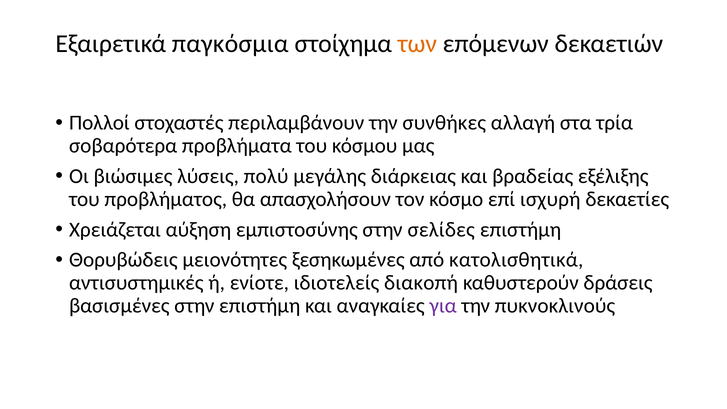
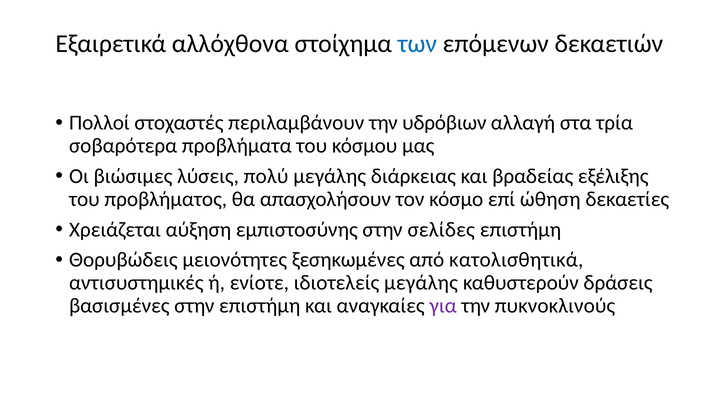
παγκόσμια: παγκόσμια -> αλλόχθονα (230, 44)
των colour: orange -> blue (417, 44)
συνθήκες: συνθήκες -> υδρόβιων (444, 123)
ισχυρή: ισχυρή -> ώθηση (550, 199)
ιδιοτελείς διακοπή: διακοπή -> μεγάλης (421, 283)
